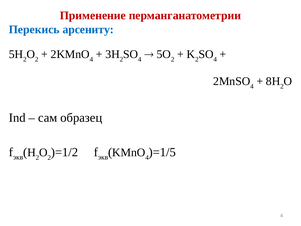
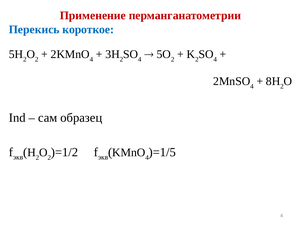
арсениту: арсениту -> короткое (88, 30)
